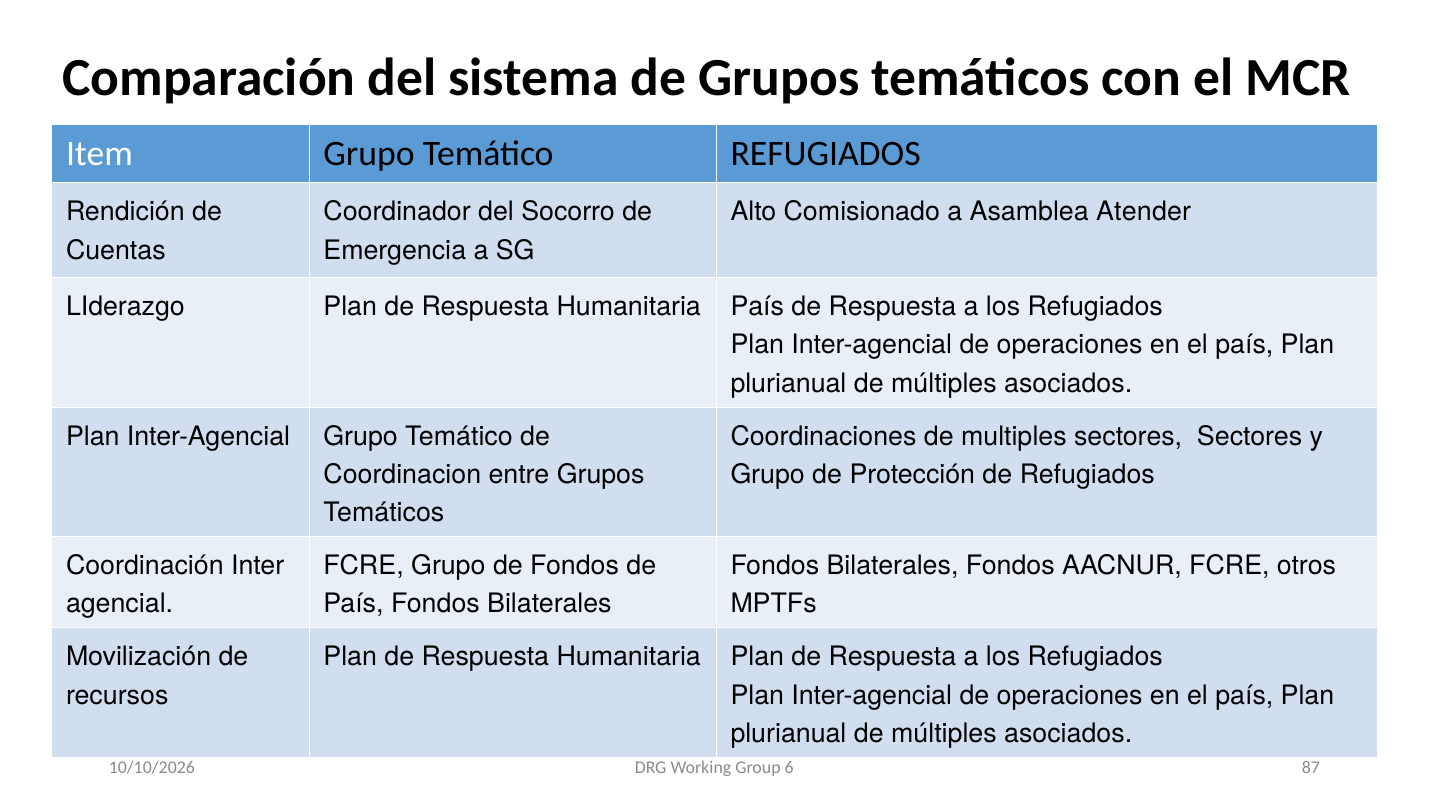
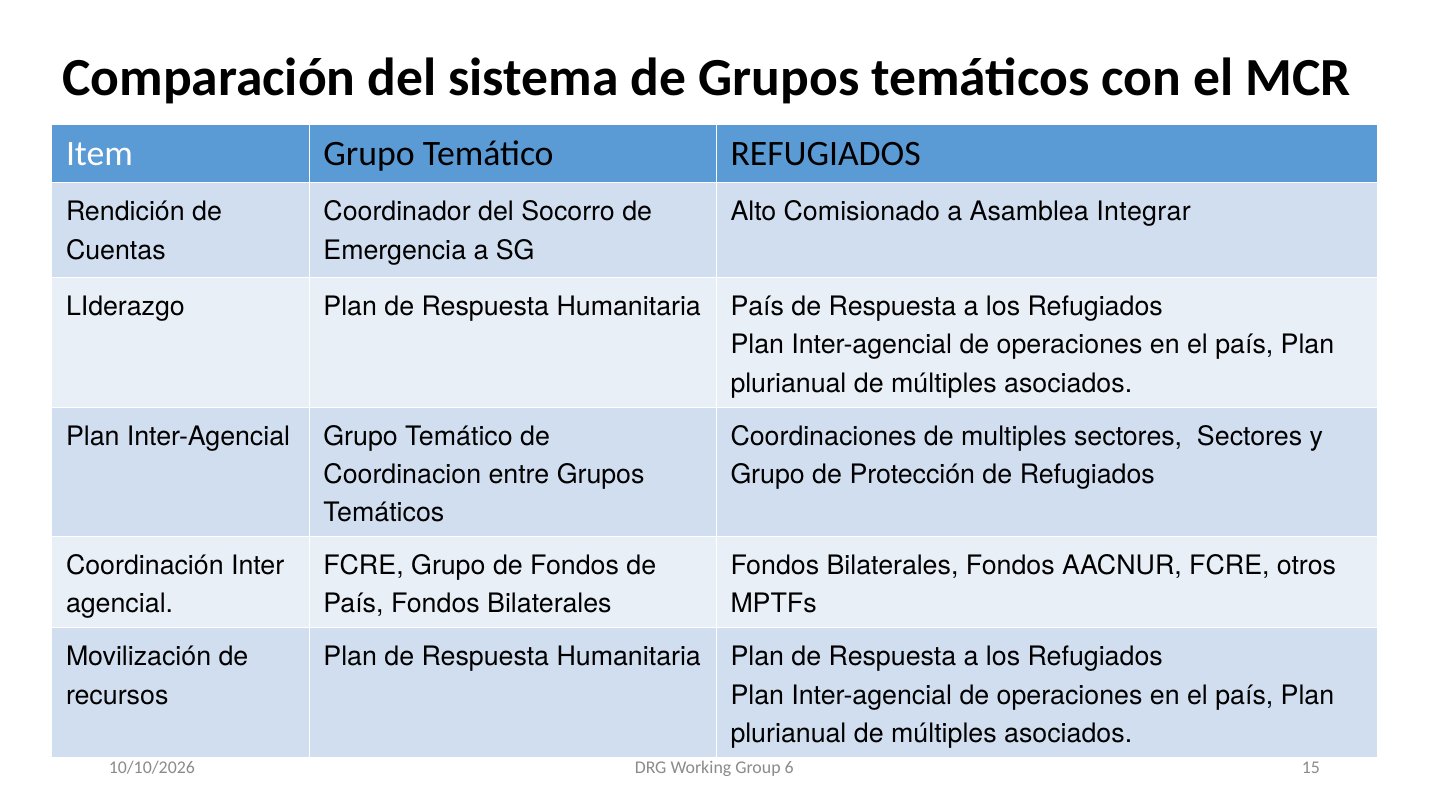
Atender: Atender -> Integrar (1144, 212)
87: 87 -> 15 (1311, 767)
